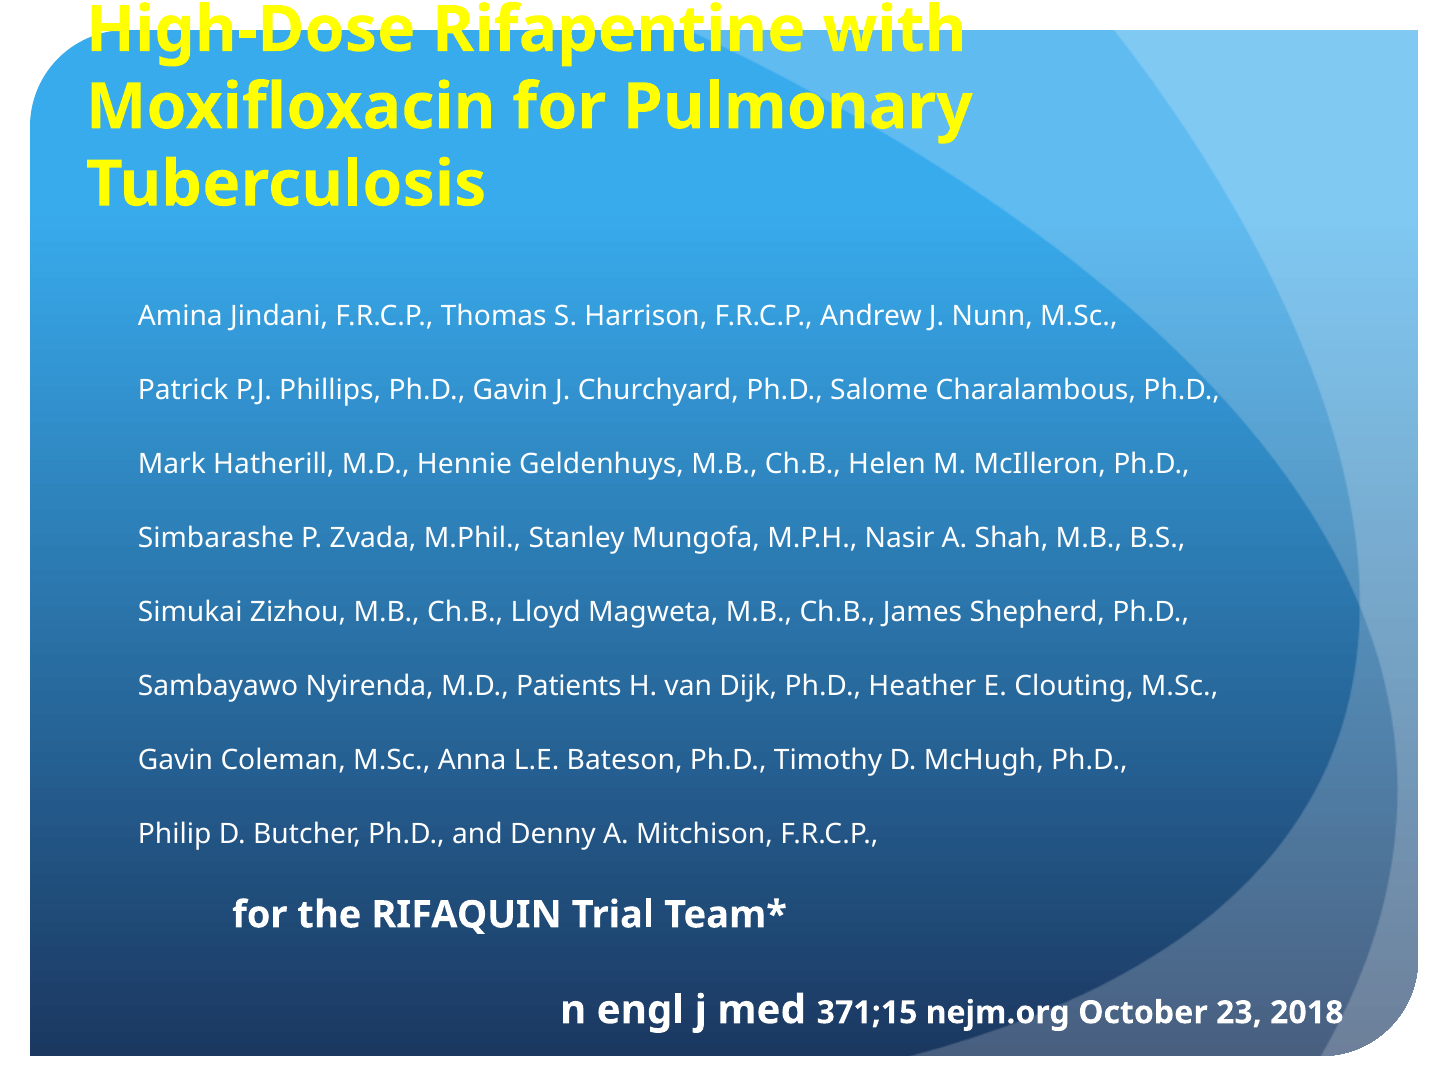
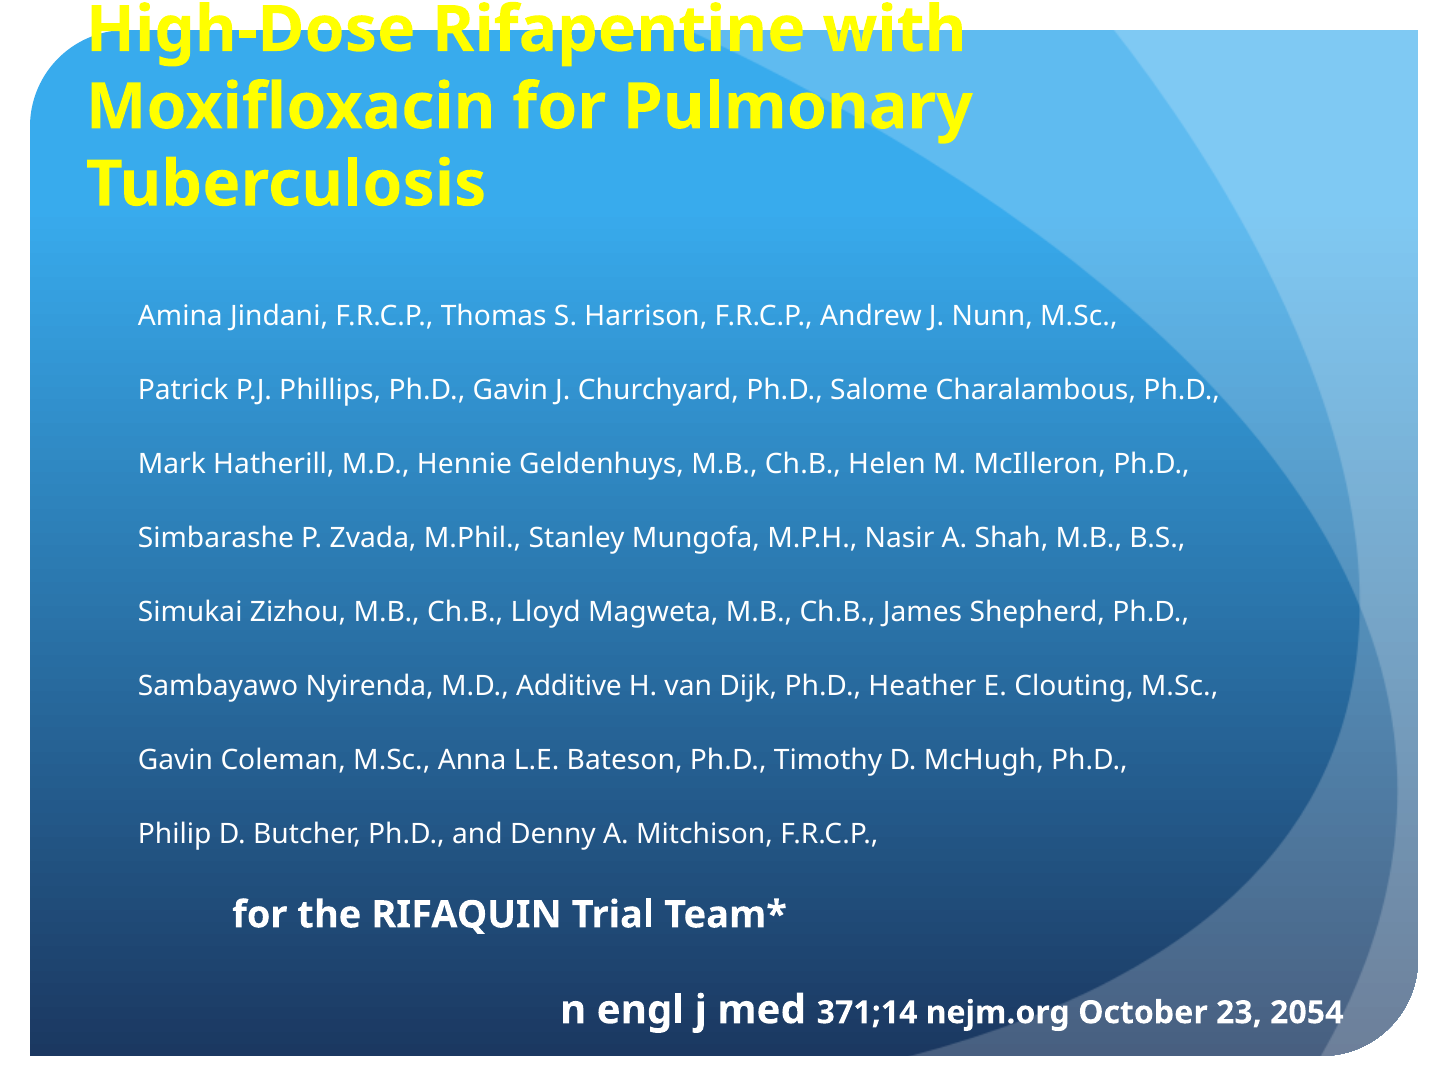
Patients: Patients -> Additive (569, 686)
371;15: 371;15 -> 371;14 (867, 1013)
2018: 2018 -> 2054 (1307, 1013)
